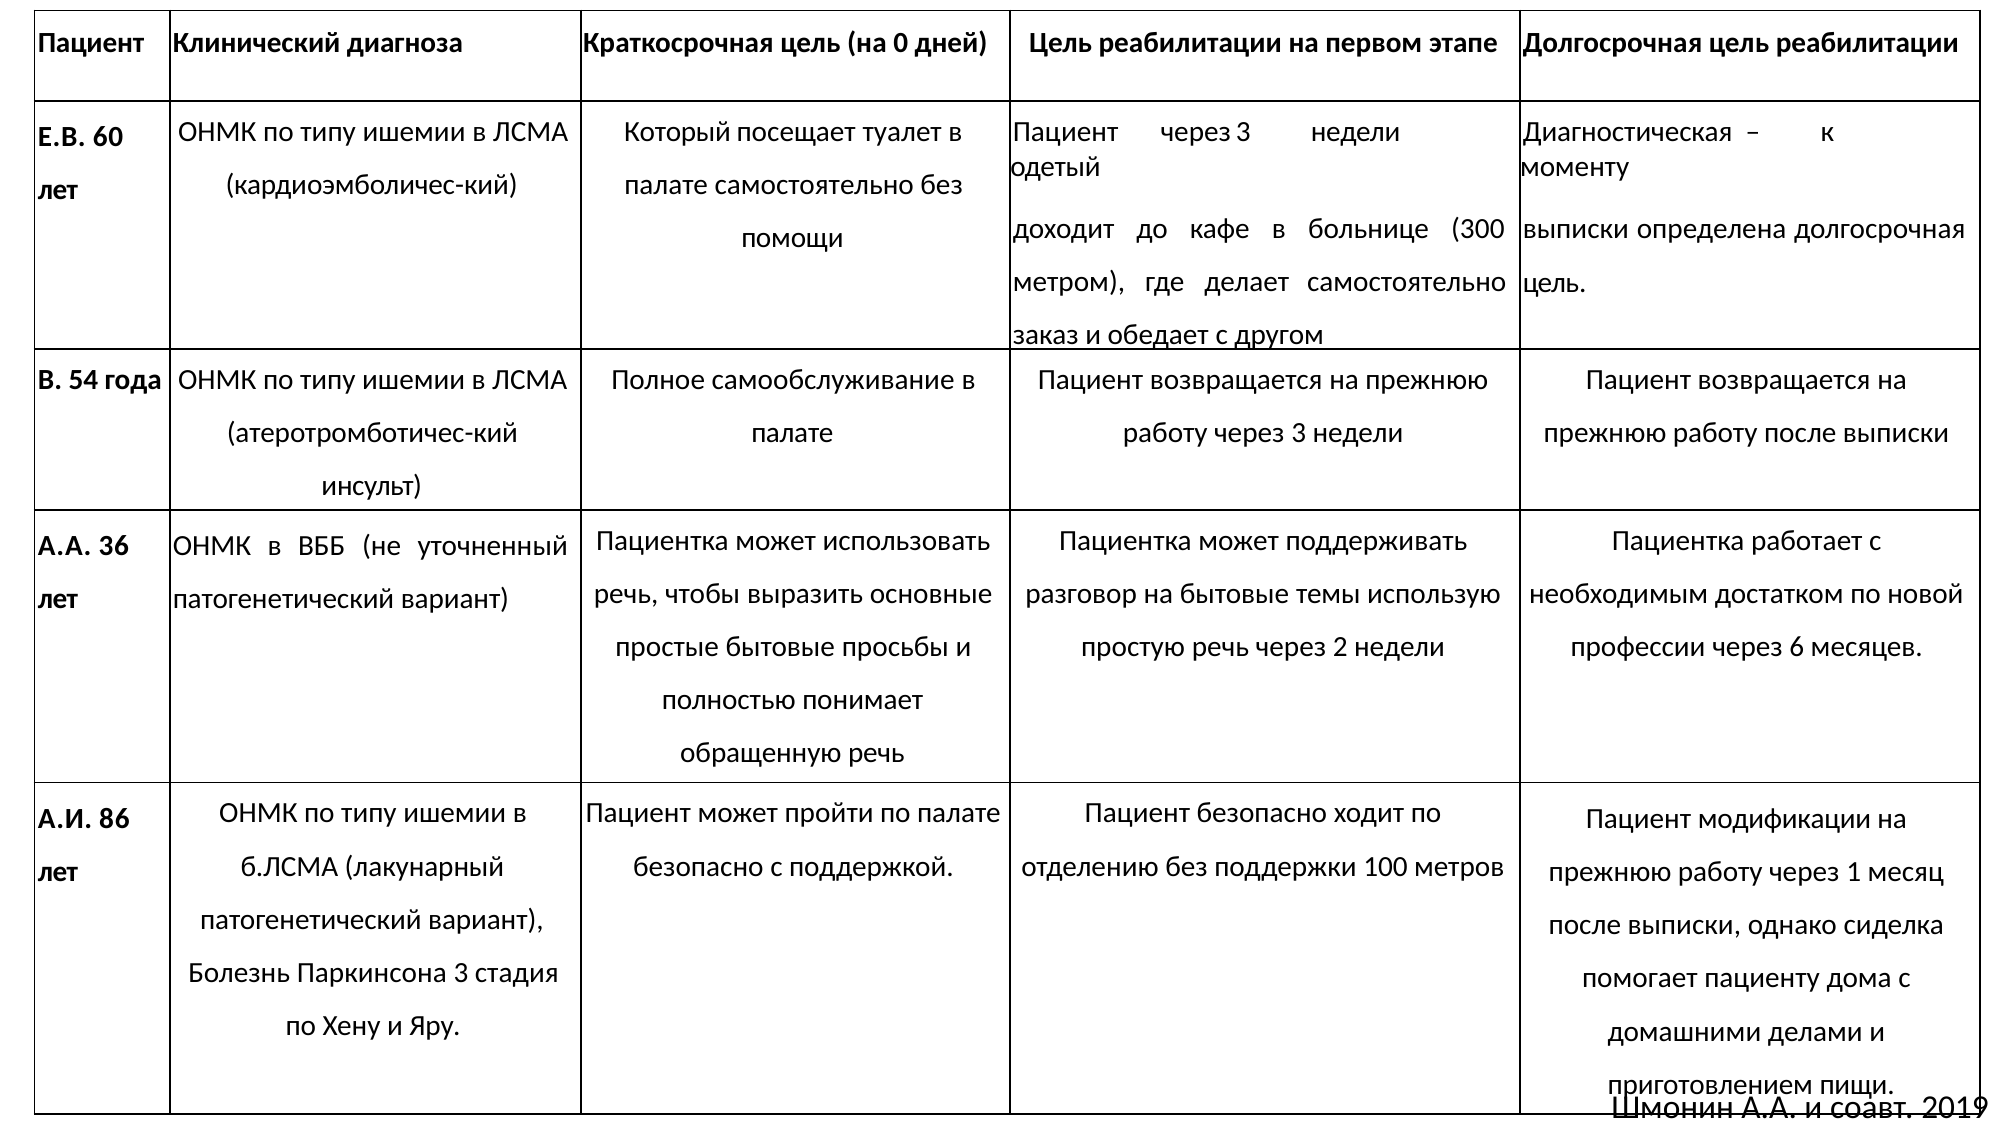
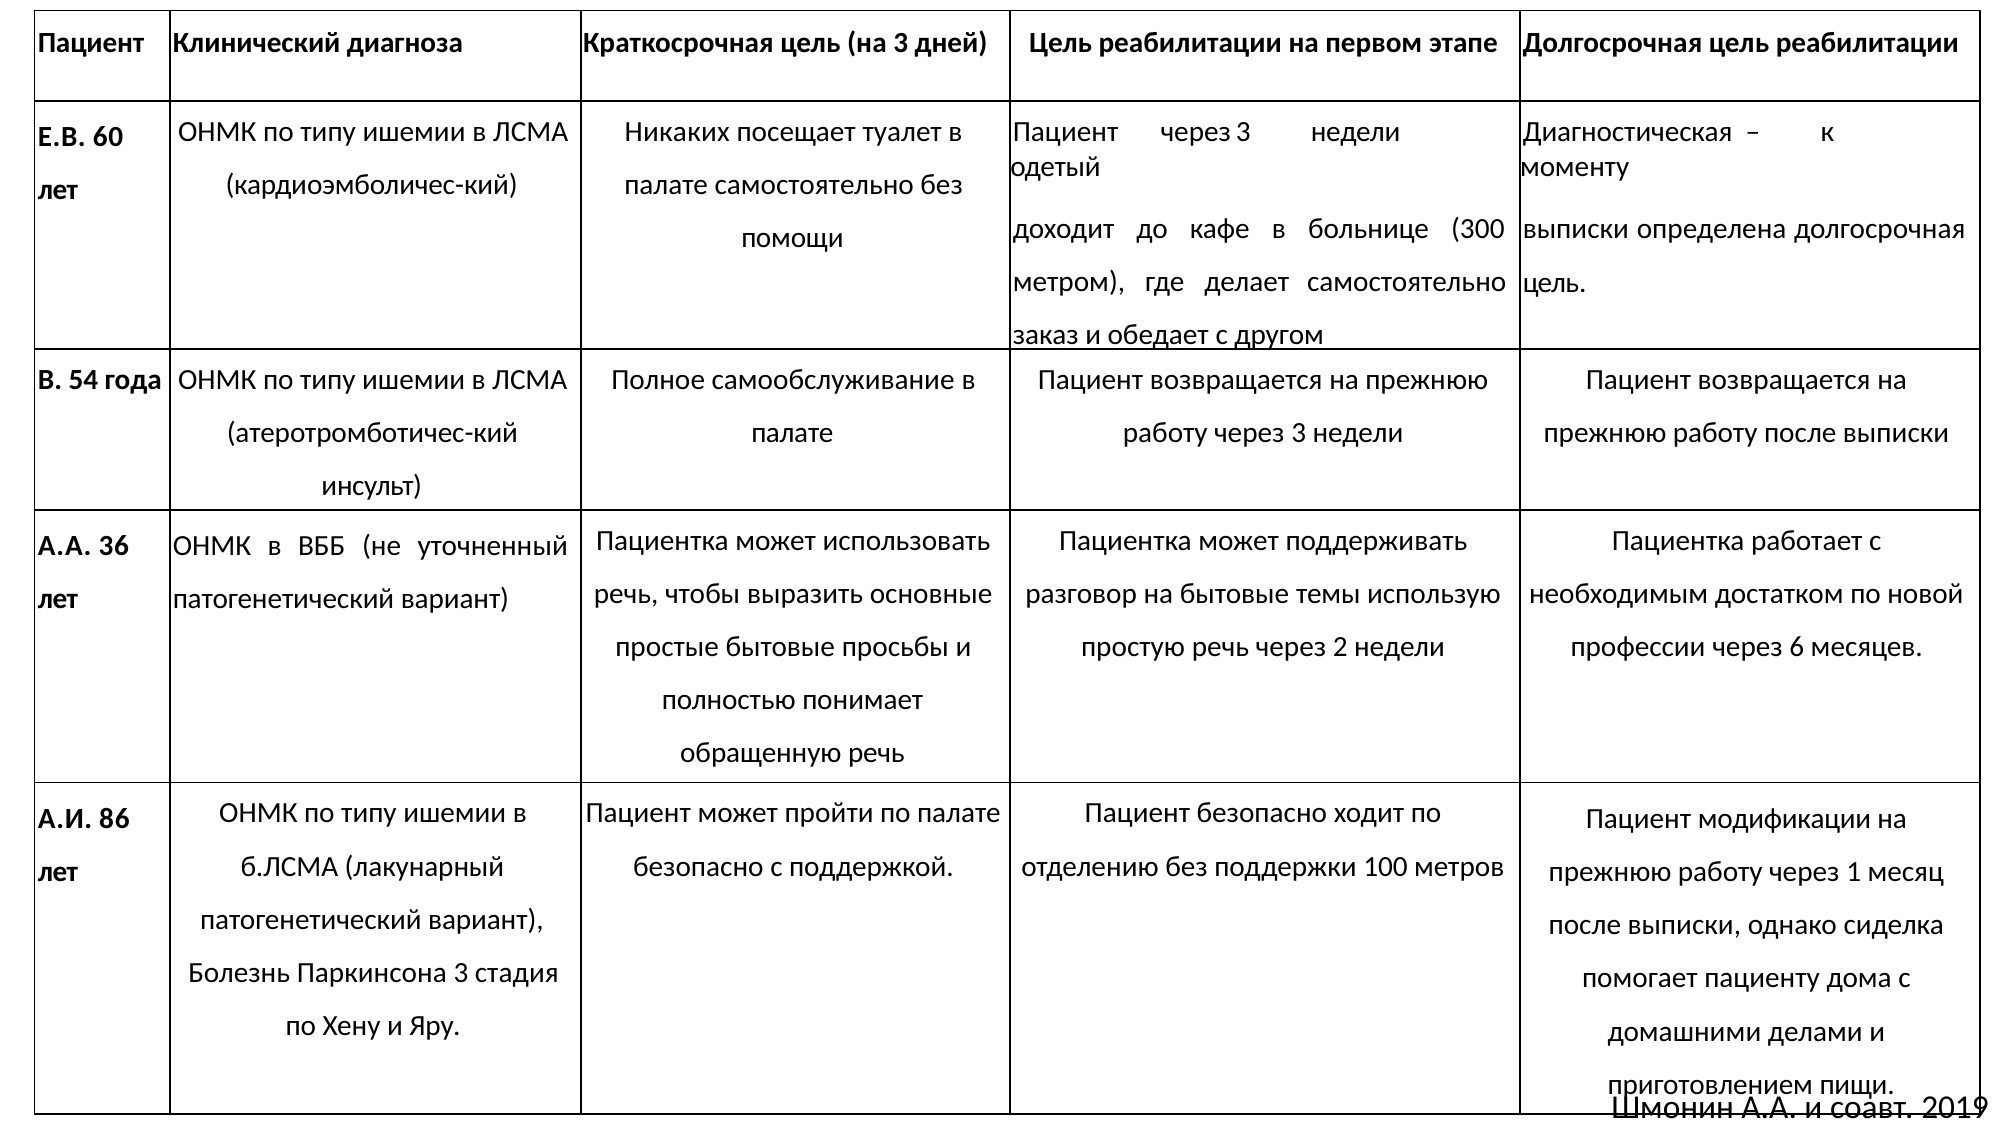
на 0: 0 -> 3 (901, 42)
Который: Который -> Никаких (677, 132)
